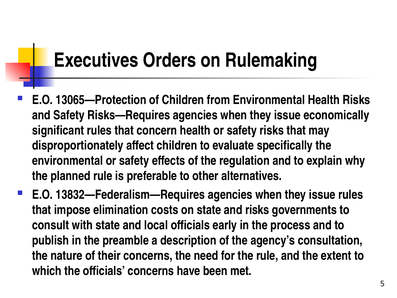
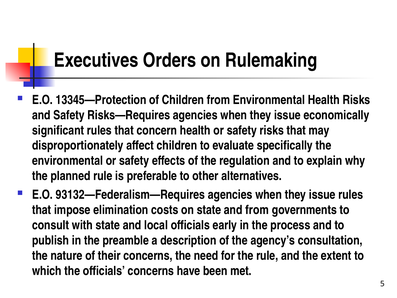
13065—Protection: 13065—Protection -> 13345—Protection (101, 100)
13832—Federalism—Requires: 13832—Federalism—Requires -> 93132—Federalism—Requires (130, 195)
and risks: risks -> from (257, 210)
